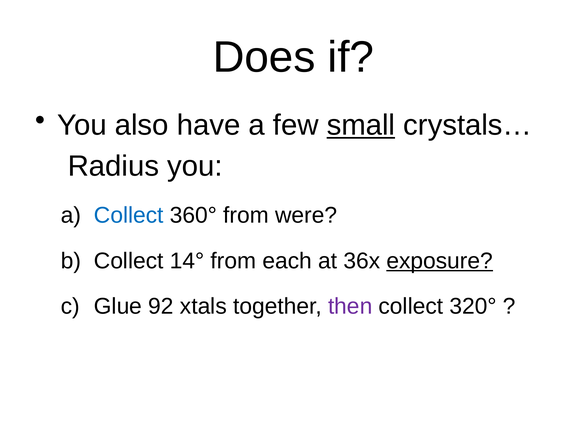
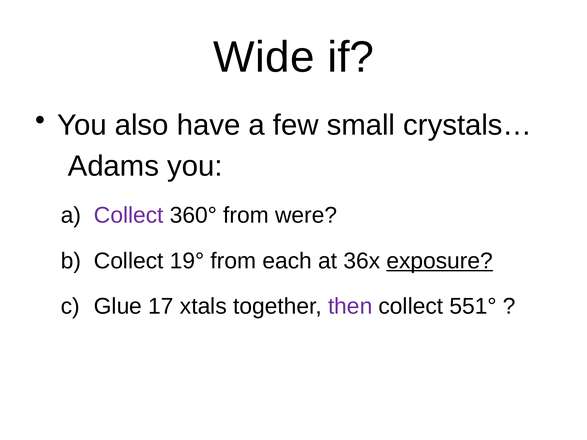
Does: Does -> Wide (264, 57)
small underline: present -> none (361, 125)
Radius: Radius -> Adams (113, 166)
Collect colour: blue -> purple (129, 215)
14°: 14° -> 19° (187, 261)
92: 92 -> 17 (161, 307)
320°: 320° -> 551° (473, 307)
